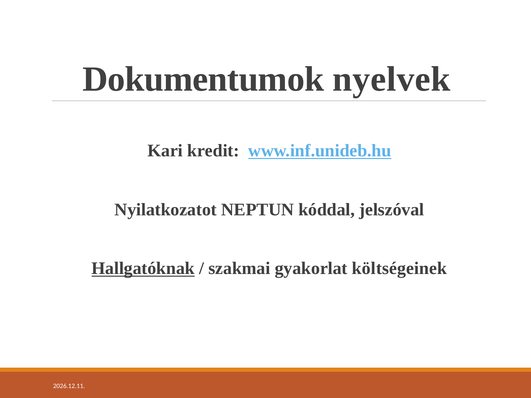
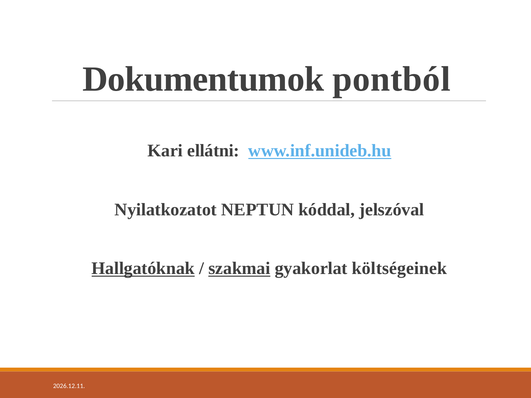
nyelvek: nyelvek -> pontból (391, 79)
kredit: kredit -> ellátni (213, 151)
szakmai underline: none -> present (239, 269)
